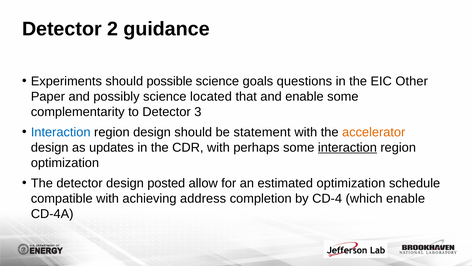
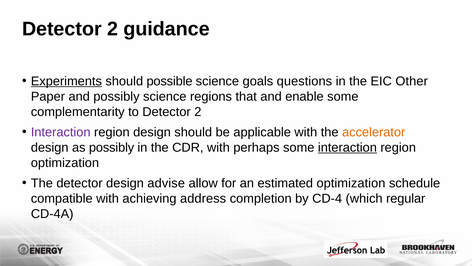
Experiments underline: none -> present (66, 81)
located: located -> regions (211, 96)
to Detector 3: 3 -> 2 (198, 112)
Interaction colour: blue -> purple (61, 132)
statement: statement -> applicable (262, 132)
as updates: updates -> possibly (112, 147)
posted: posted -> advise (166, 183)
which enable: enable -> regular (406, 198)
